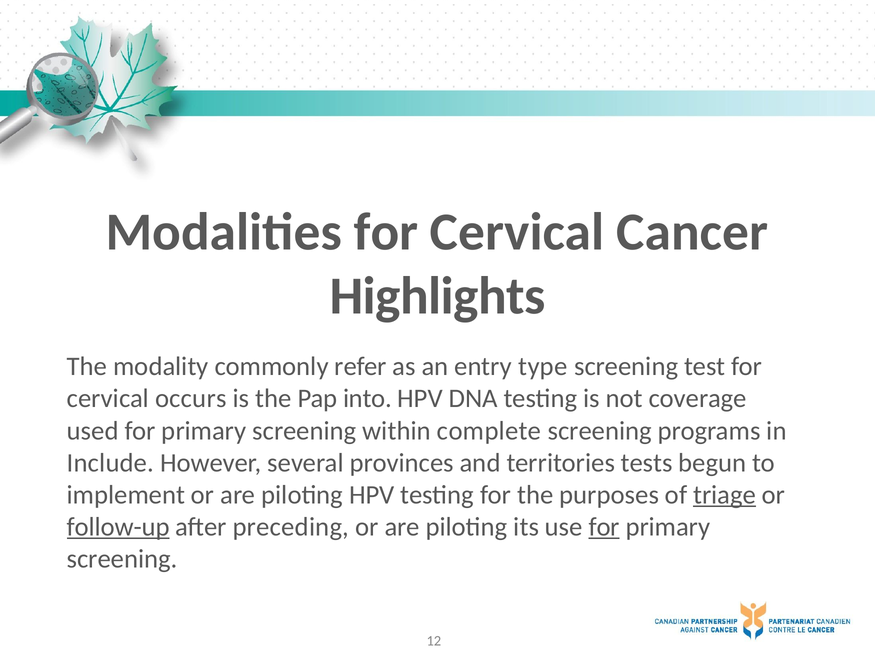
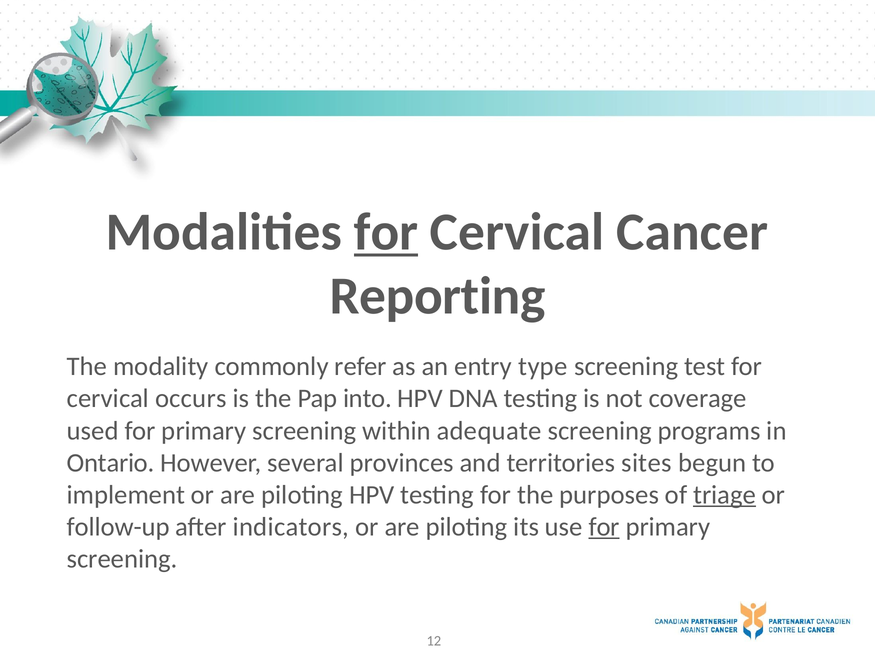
for underline: none -> present (386, 232)
Highlights: Highlights -> Reporting (438, 296)
complete: complete -> adequate (489, 431)
Include: Include -> Ontario (111, 463)
tests: tests -> sites (647, 463)
follow-up underline: present -> none (118, 527)
preceding: preceding -> indicators (291, 527)
